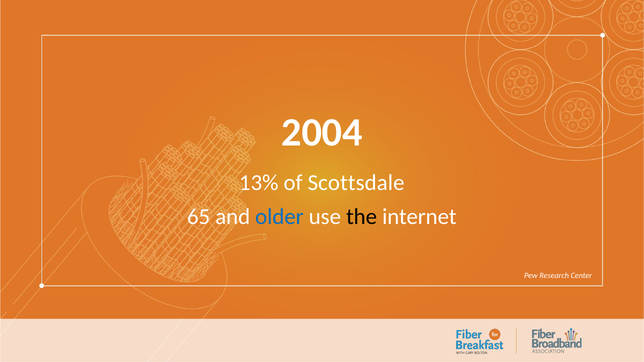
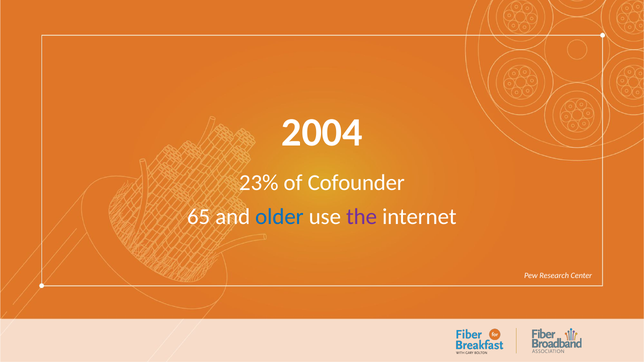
13%: 13% -> 23% (259, 183)
Scottsdale: Scottsdale -> Cofounder (356, 183)
the colour: black -> purple (362, 217)
